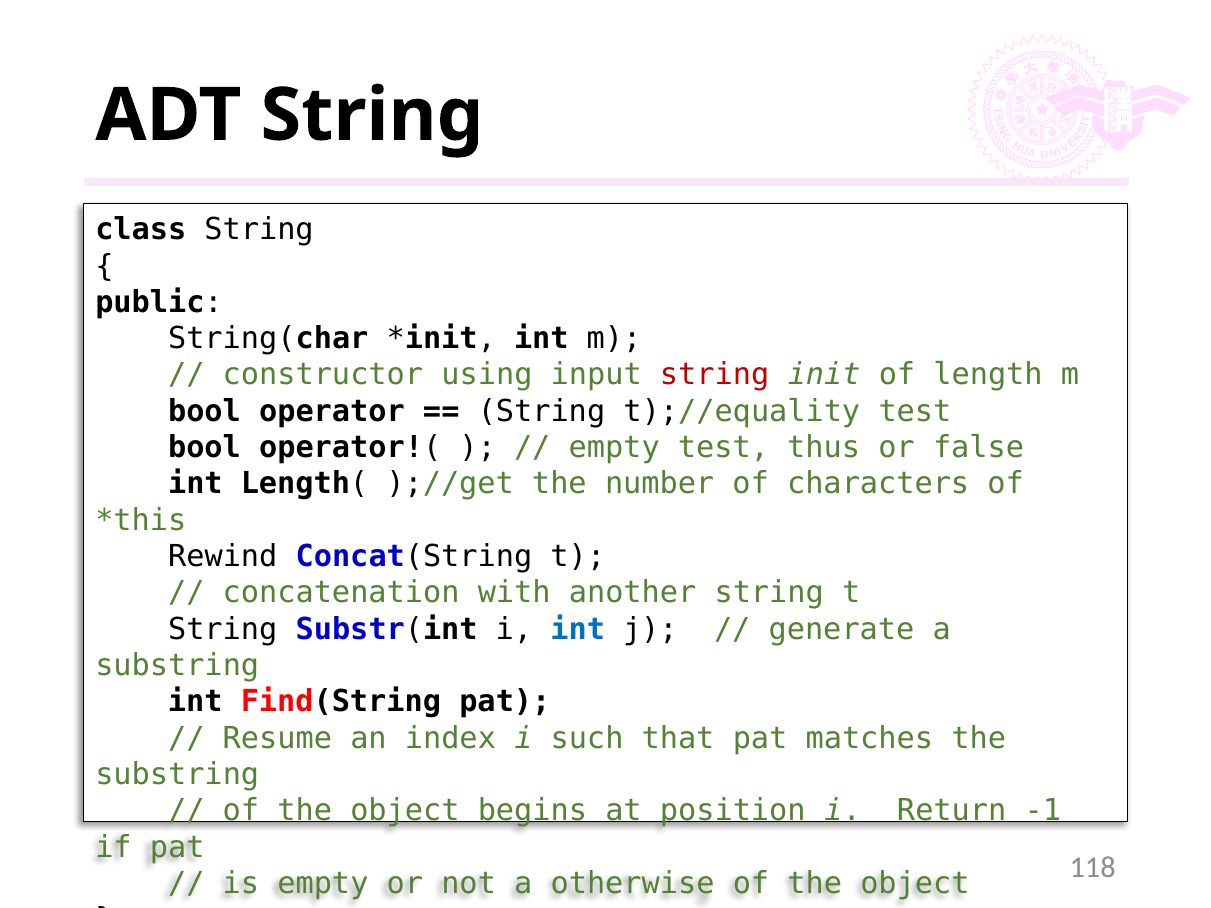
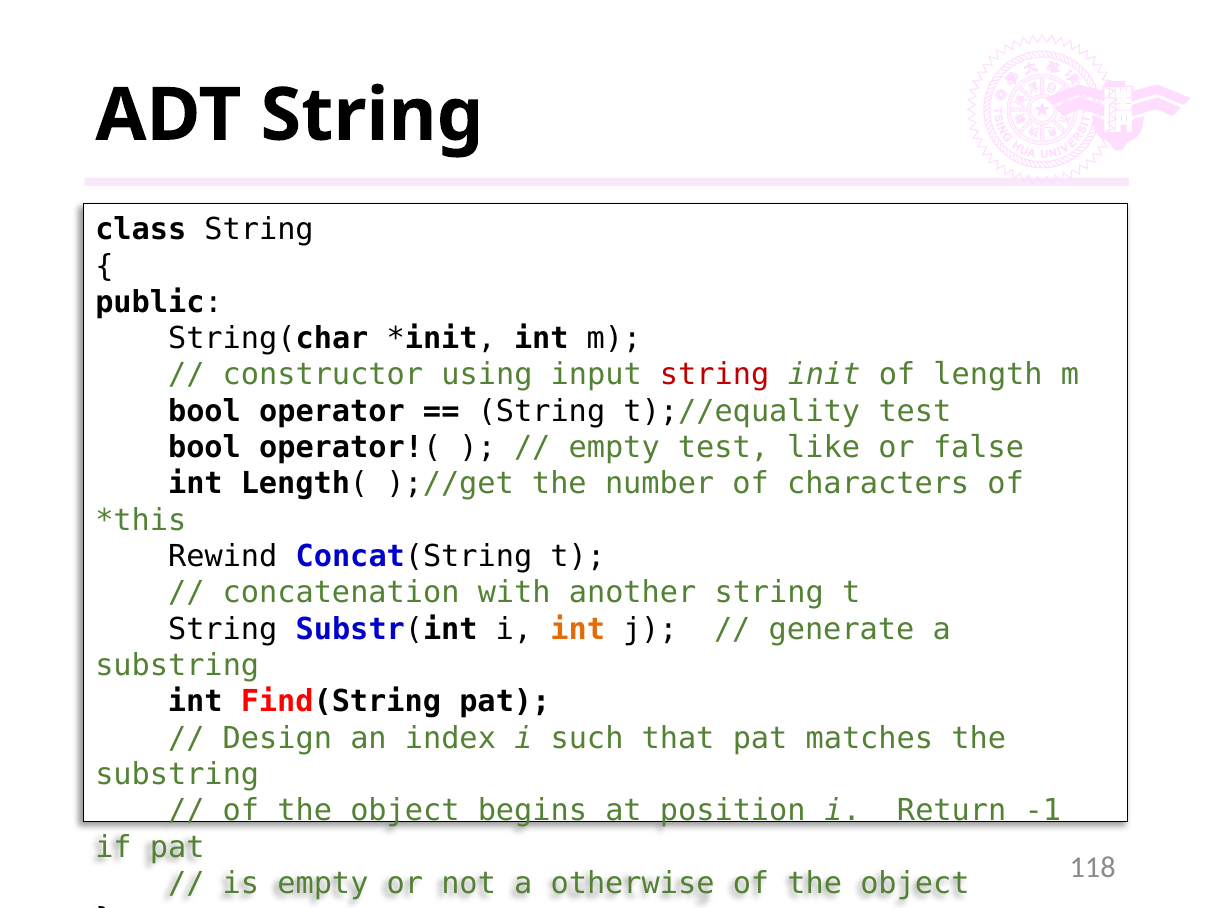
thus: thus -> like (824, 448)
int colour: blue -> orange (578, 629)
Resume: Resume -> Design (277, 738)
